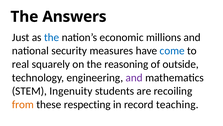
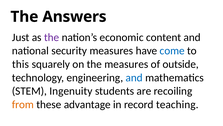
the colour: blue -> purple (52, 37)
millions: millions -> content (164, 37)
real: real -> this (21, 64)
the reasoning: reasoning -> measures (126, 64)
and colour: purple -> blue (134, 77)
respecting: respecting -> advantage (87, 104)
